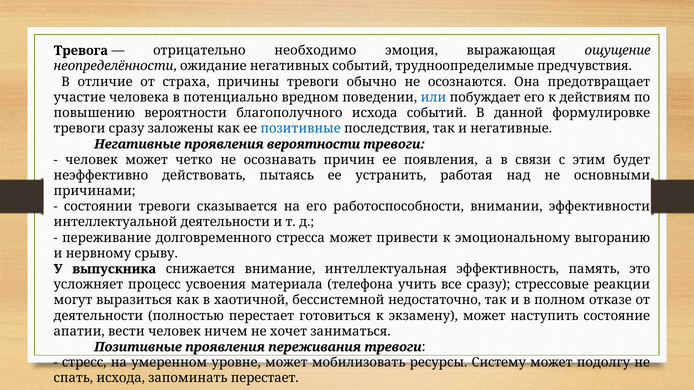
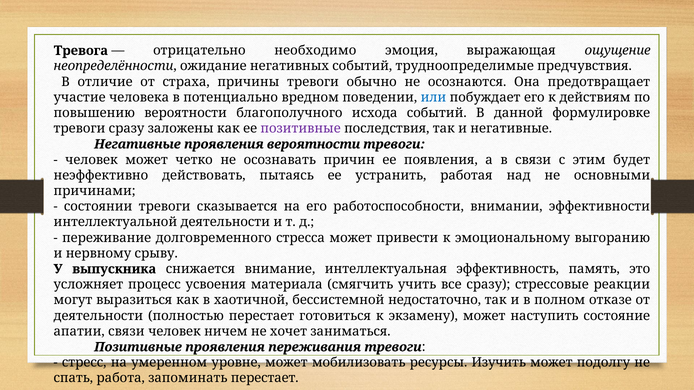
позитивные colour: blue -> purple (301, 129)
телефона: телефона -> смягчить (360, 285)
апатии вести: вести -> связи (126, 332)
Систему: Систему -> Изучить (499, 363)
спать исхода: исхода -> работа (121, 379)
